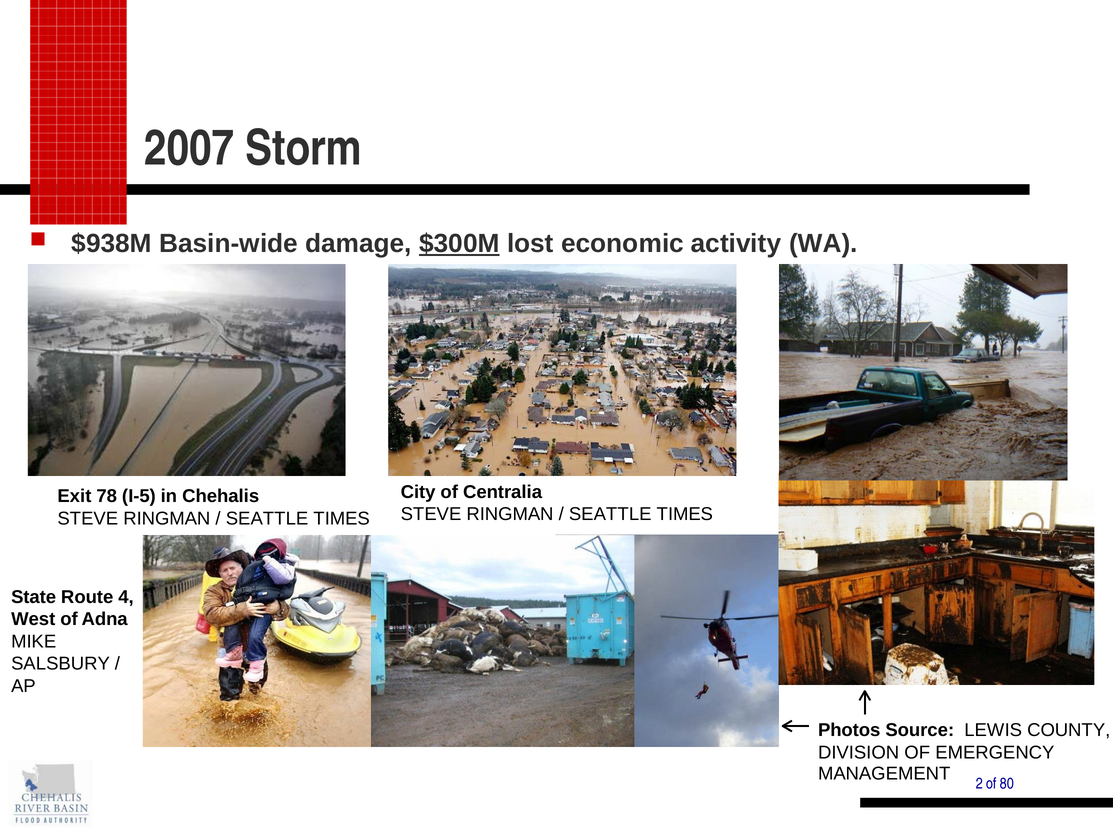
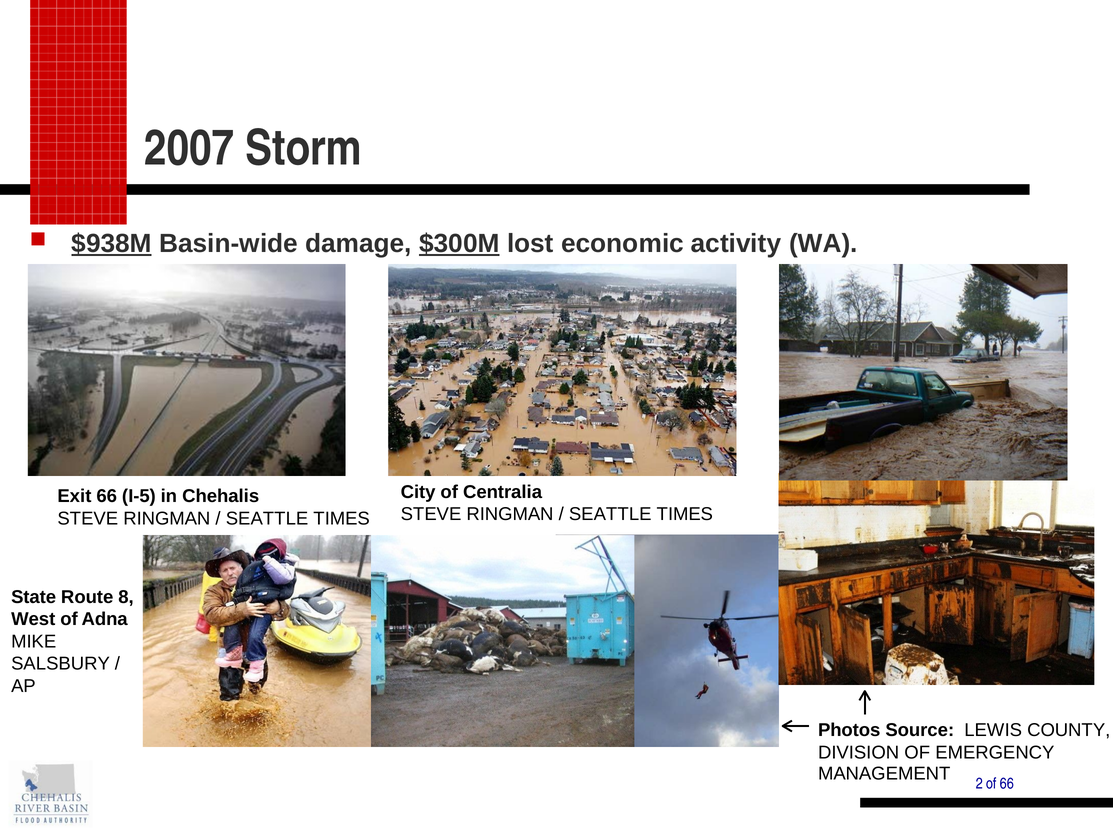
$938M underline: none -> present (112, 244)
Exit 78: 78 -> 66 (107, 496)
4: 4 -> 8 (126, 597)
of 80: 80 -> 66 (1007, 783)
